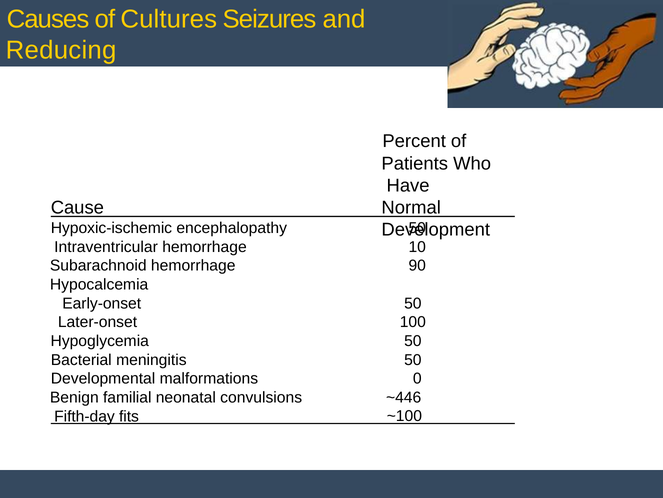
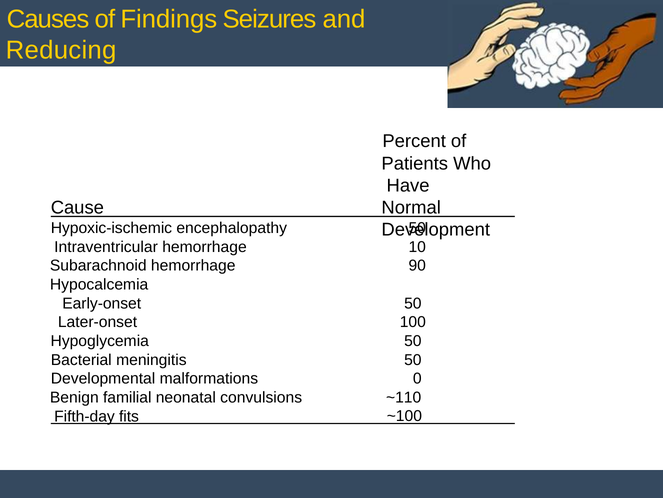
Cultures: Cultures -> Findings (169, 19)
~446: ~446 -> ~110 (404, 397)
